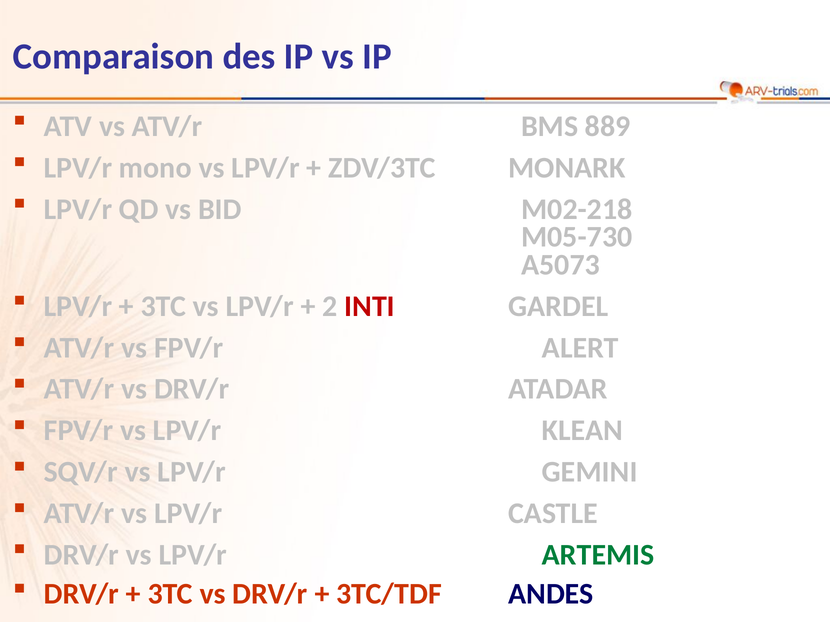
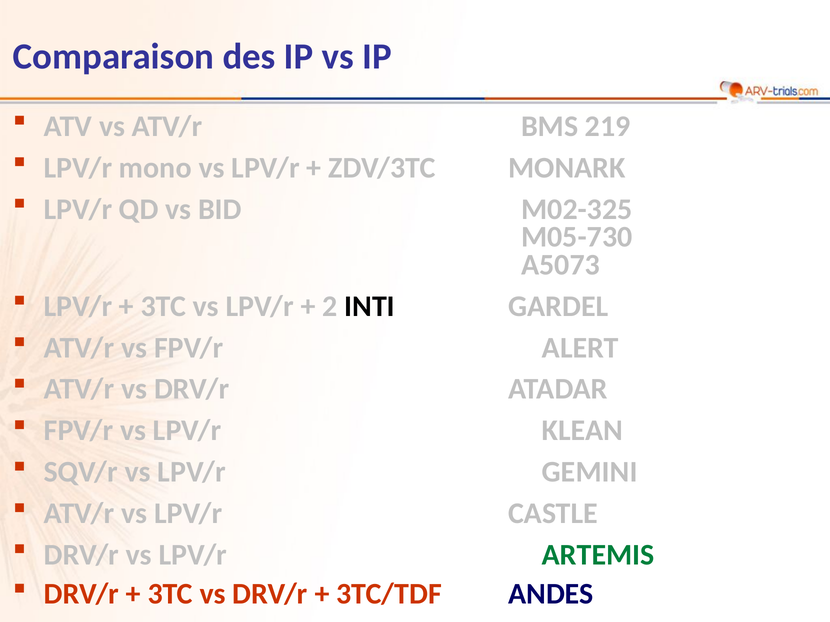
889: 889 -> 219 (608, 127)
M02-218: M02-218 -> M02-325 (577, 210)
INTI colour: red -> black (370, 306)
